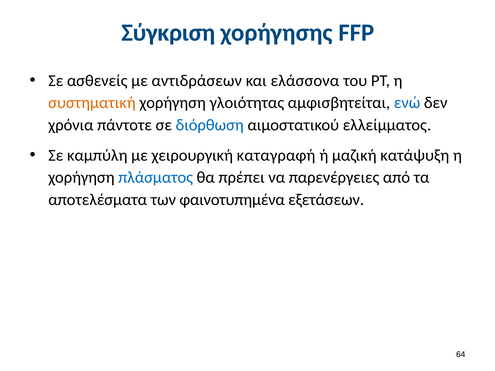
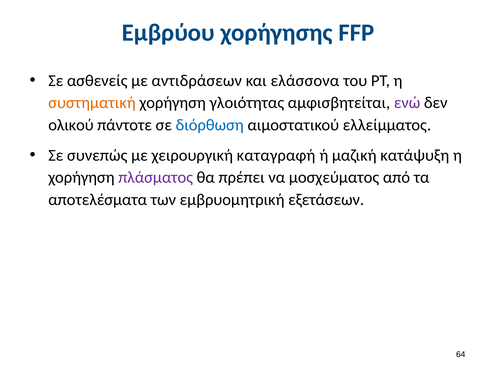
Σύγκριση: Σύγκριση -> Εμβρύου (168, 33)
ενώ colour: blue -> purple (407, 103)
χρόνια: χρόνια -> ολικού (71, 125)
καμπύλη: καμπύλη -> συνεπώς (97, 155)
πλάσματος colour: blue -> purple (156, 178)
παρενέργειες: παρενέργειες -> μοσχεύματος (334, 178)
φαινοτυπημένα: φαινοτυπημένα -> εμβρυομητρική (232, 200)
